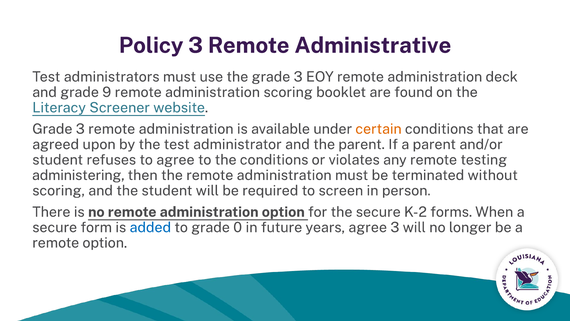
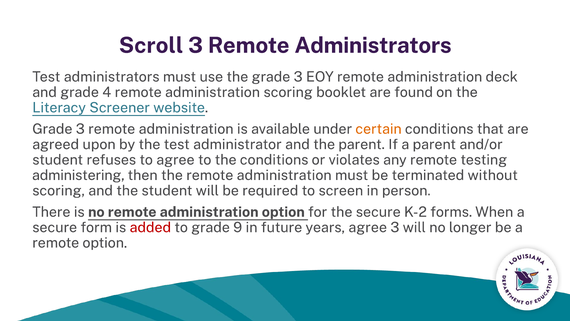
Policy: Policy -> Scroll (151, 45)
Remote Administrative: Administrative -> Administrators (373, 45)
9: 9 -> 4 (107, 92)
added colour: blue -> red (150, 227)
0: 0 -> 9 (238, 227)
